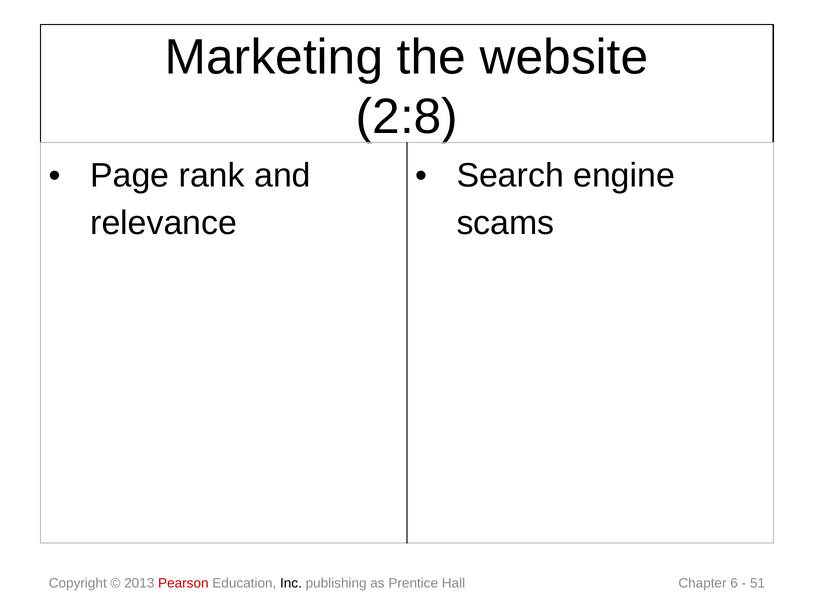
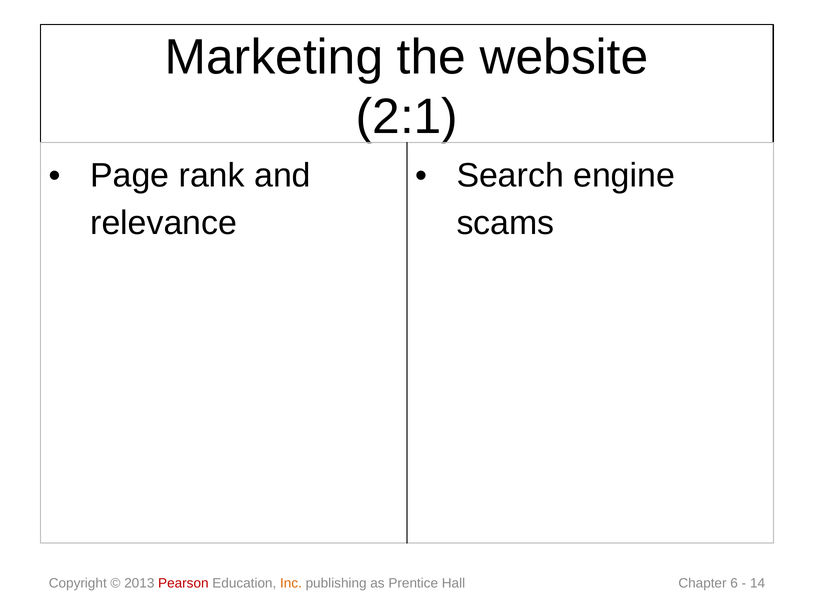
2:8: 2:8 -> 2:1 (407, 117)
Inc colour: black -> orange (291, 583)
51: 51 -> 14 (758, 583)
